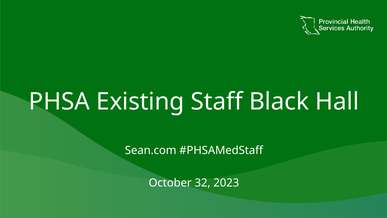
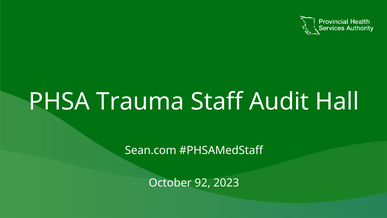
Existing: Existing -> Trauma (140, 101)
Black: Black -> Audit (279, 101)
32: 32 -> 92 (203, 183)
